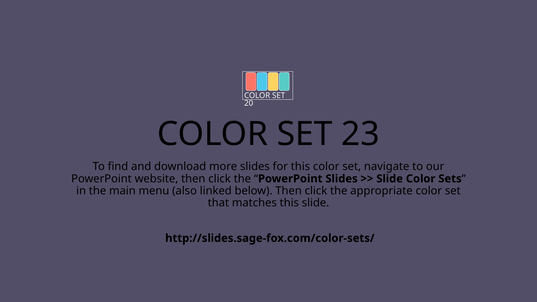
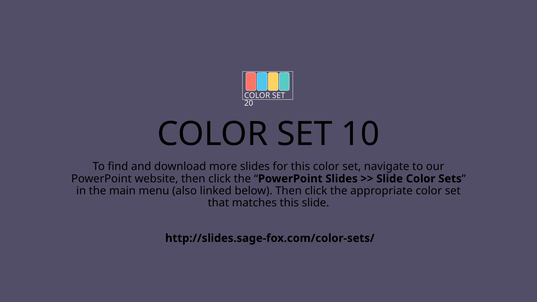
23: 23 -> 10 (360, 134)
